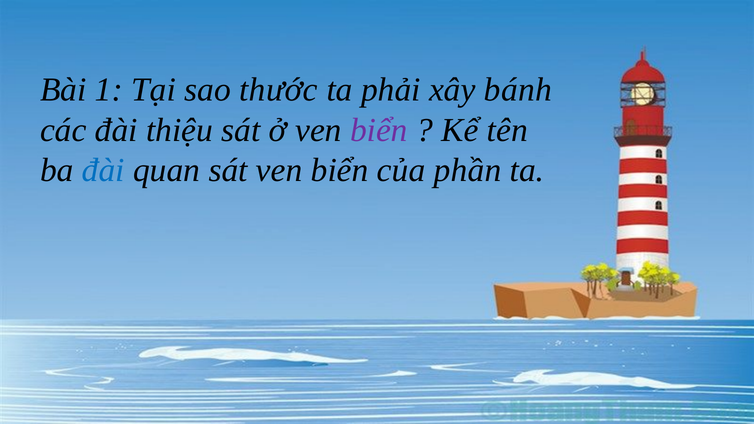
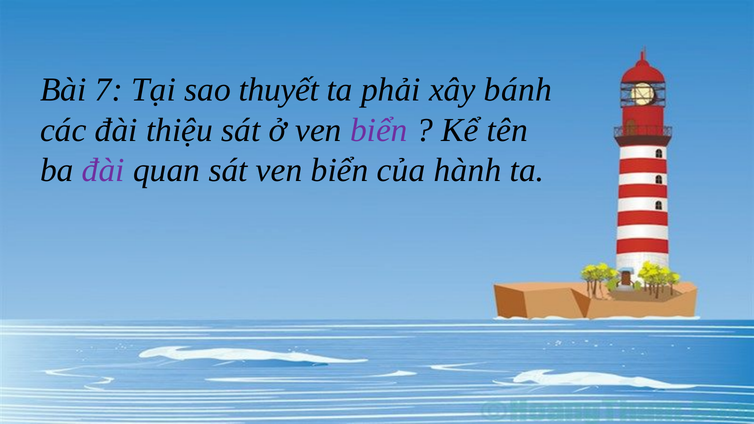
1: 1 -> 7 (109, 90)
thước: thước -> thuyết (279, 90)
đài colour: blue -> purple (103, 170)
phần: phần -> hành (468, 170)
